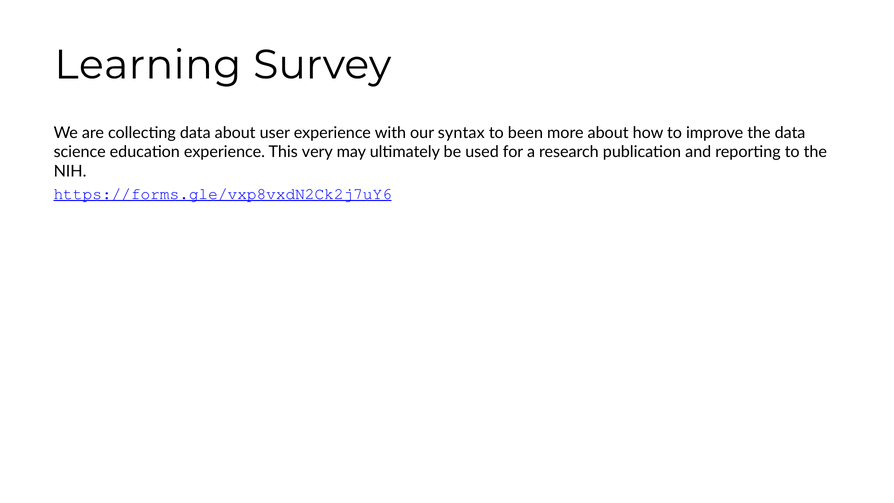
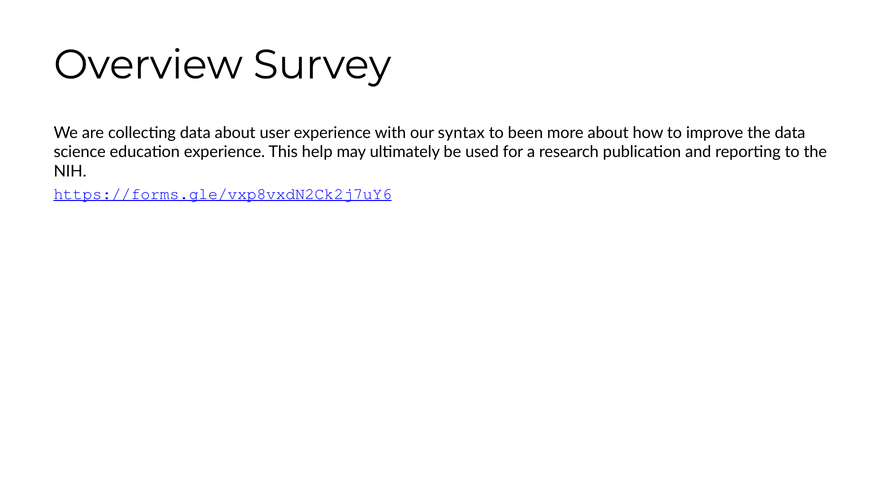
Learning: Learning -> Overview (148, 65)
very: very -> help (317, 152)
